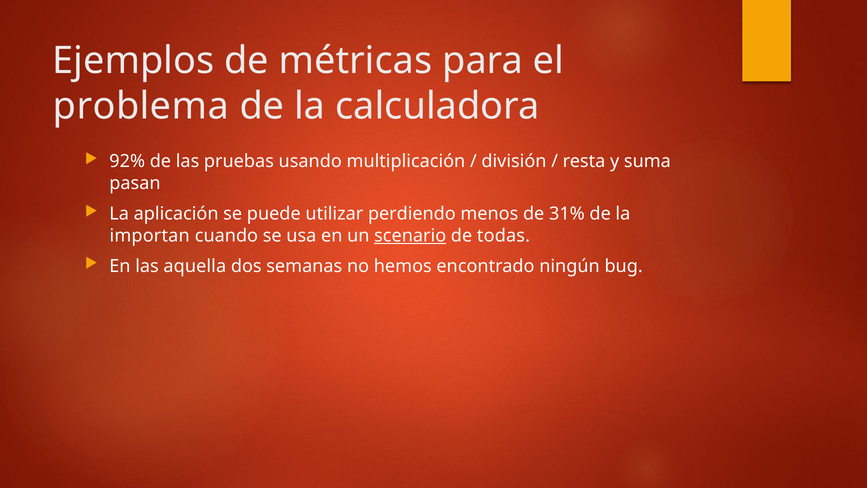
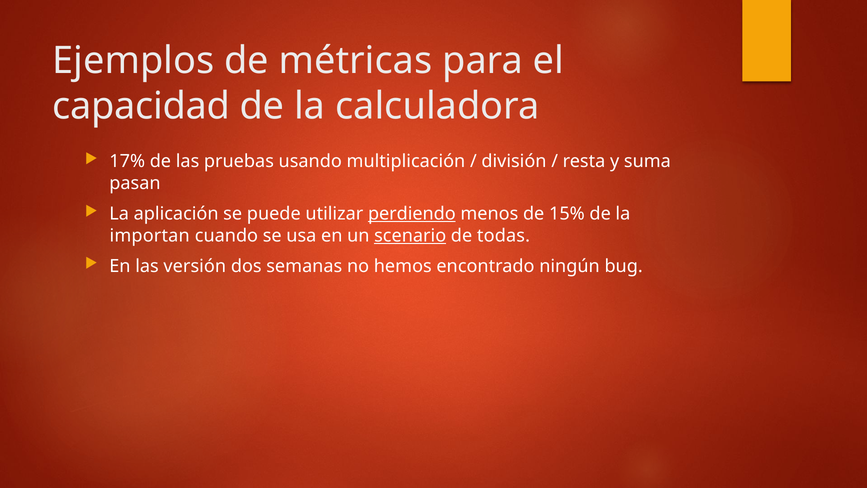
problema: problema -> capacidad (141, 106)
92%: 92% -> 17% (127, 161)
perdiendo underline: none -> present (412, 214)
31%: 31% -> 15% (567, 214)
aquella: aquella -> versión (195, 266)
